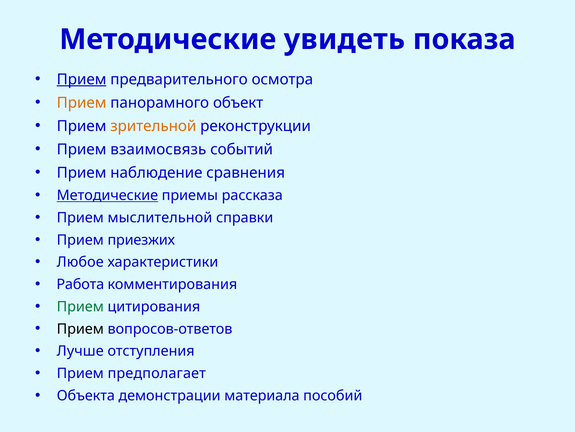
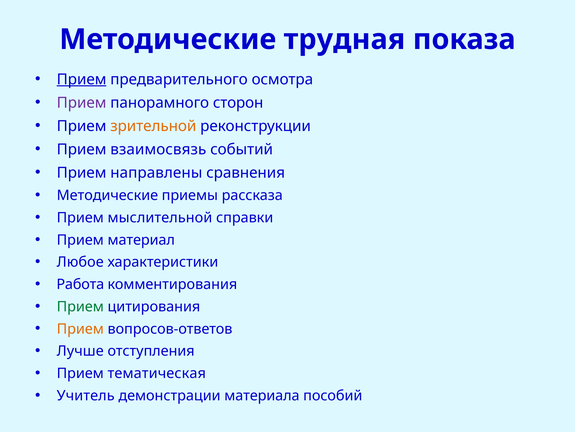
увидеть: увидеть -> трудная (344, 39)
Прием colour: orange -> purple (82, 103)
объект: объект -> сторон (238, 103)
наблюдение: наблюдение -> направлены (156, 172)
Методические underline: present -> none (107, 195)
приезжих: приезжих -> материал (141, 240)
Прием colour: black -> orange (80, 328)
предполагает: предполагает -> тематическая (157, 373)
Объекта: Объекта -> Учитель (86, 395)
